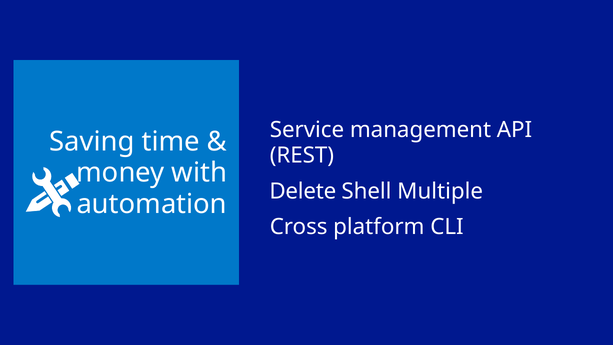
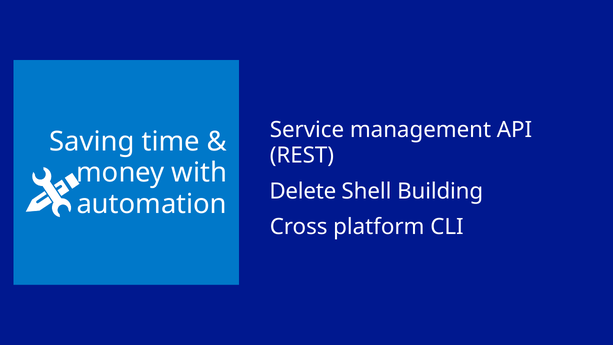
Multiple: Multiple -> Building (440, 191)
